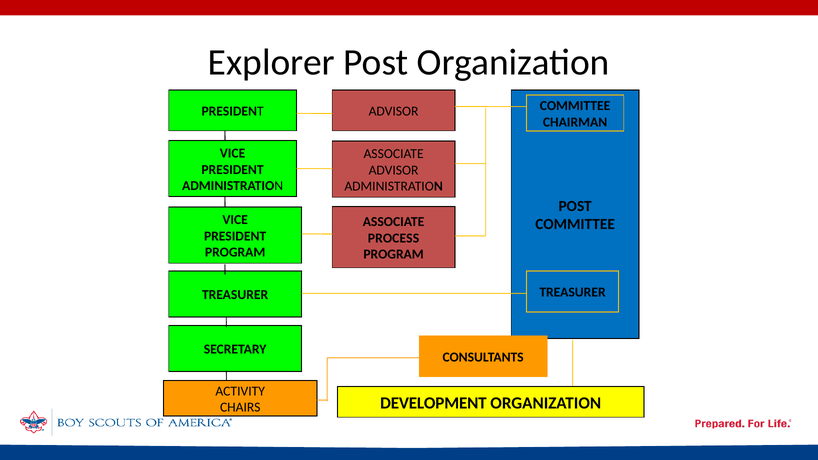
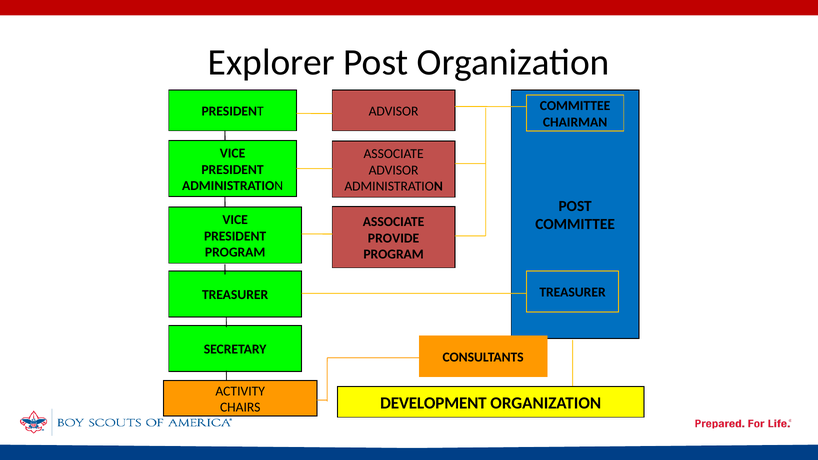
PROCESS: PROCESS -> PROVIDE (394, 238)
